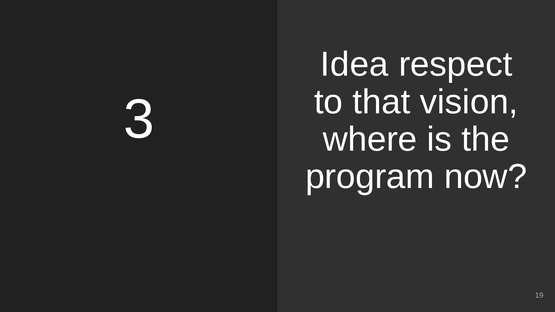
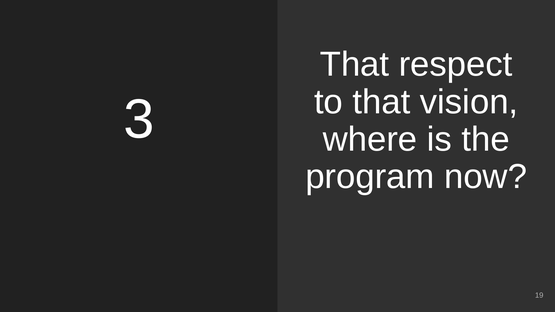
Idea: Idea -> That (355, 65)
